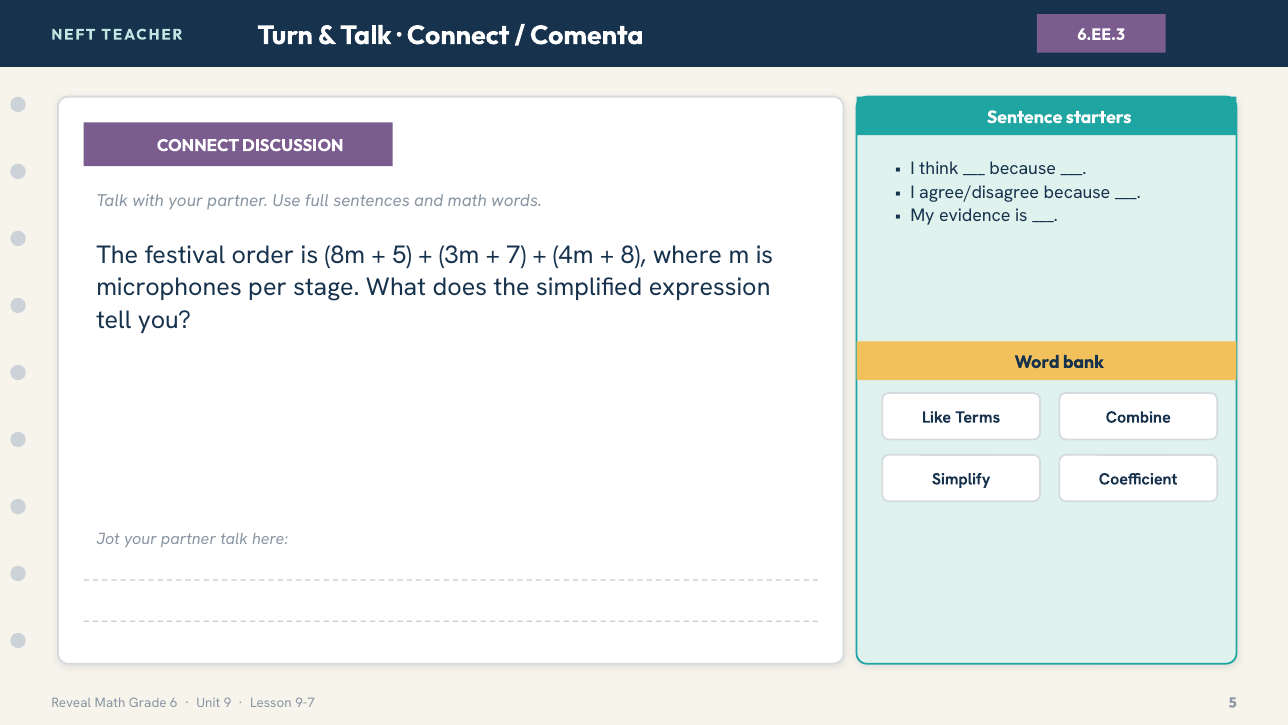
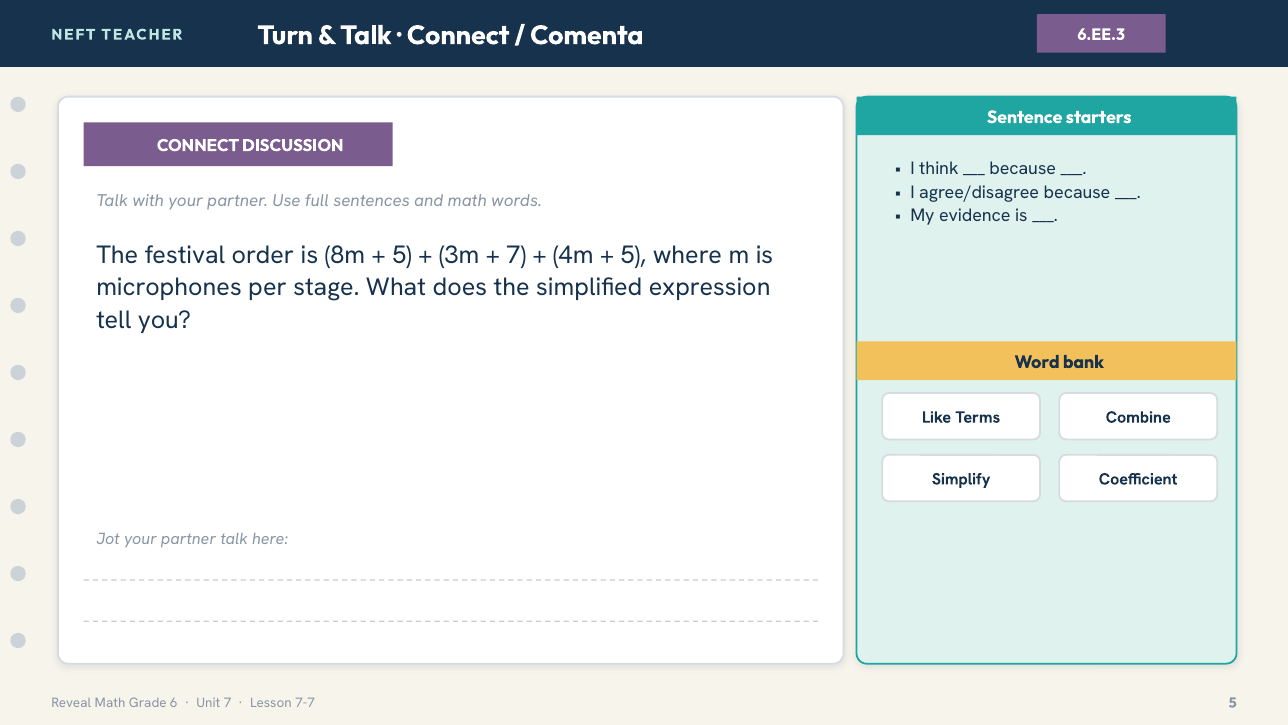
8: 8 -> 5 (633, 255)
Unit 9: 9 -> 7 (228, 702)
9-7: 9-7 -> 7-7 (305, 702)
